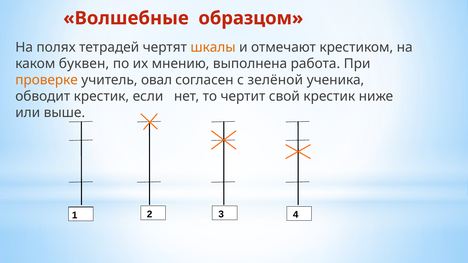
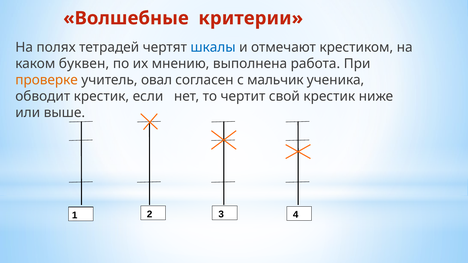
образцом: образцом -> критерии (251, 18)
шкалы colour: orange -> blue (213, 47)
зелёной: зелёной -> мальчик (275, 80)
